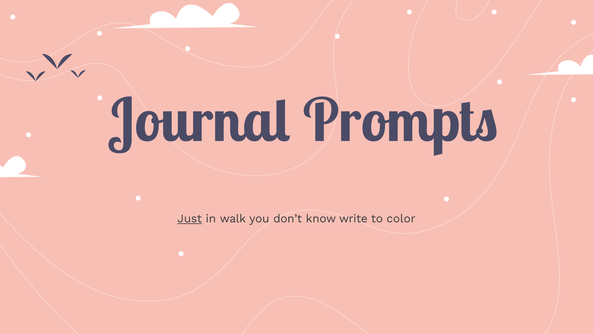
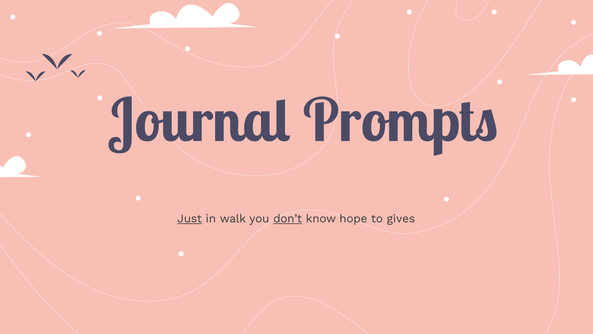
don’t underline: none -> present (288, 218)
write: write -> hope (353, 218)
color: color -> gives (401, 218)
